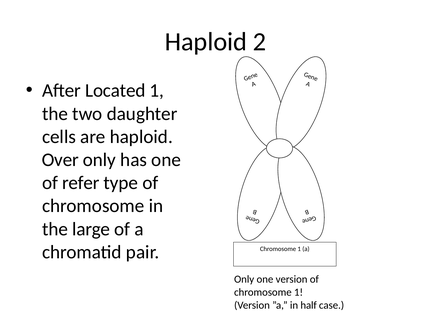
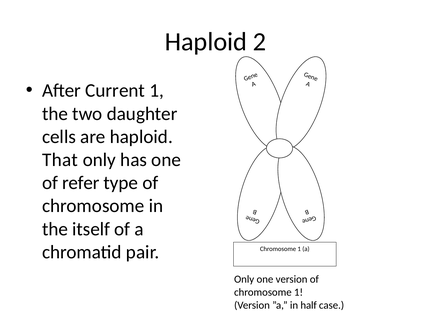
Located: Located -> Current (115, 90)
Over: Over -> That (60, 159)
large: large -> itself (91, 228)
